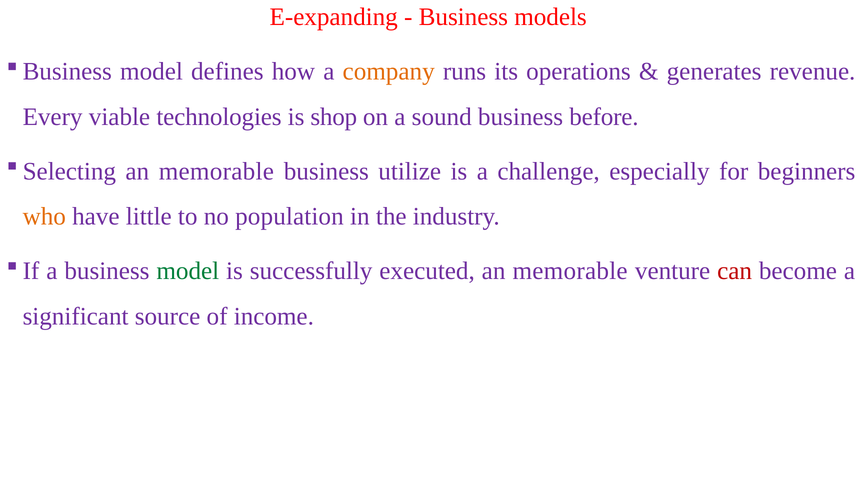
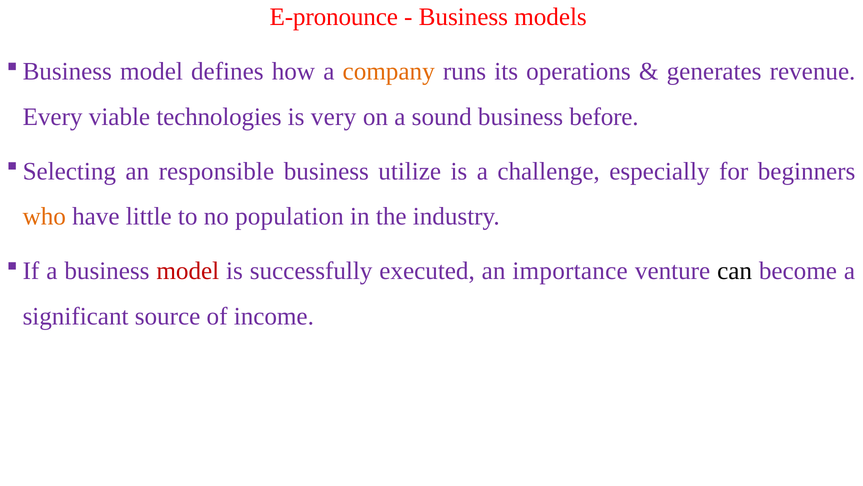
E-expanding: E-expanding -> E-pronounce (334, 17)
shop: shop -> very (334, 117)
memorable: memorable -> responsible (216, 171)
model colour: green -> red (188, 271)
executed an memorable: memorable -> importance (570, 271)
can colour: red -> black (735, 271)
